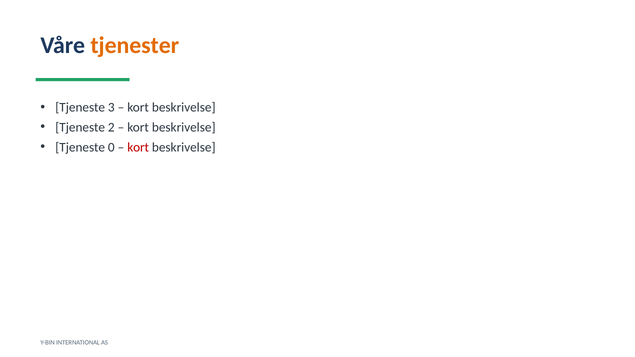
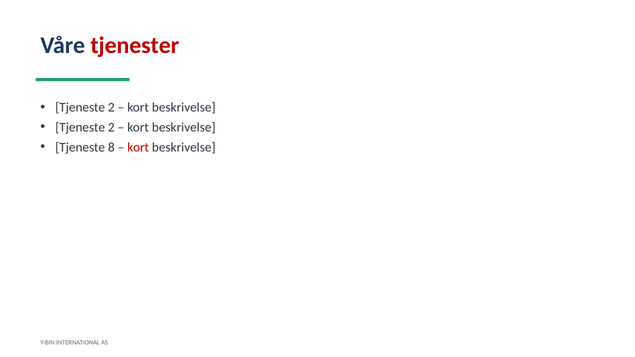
tjenester colour: orange -> red (135, 45)
3: 3 -> 2 (111, 108)
0: 0 -> 8 (111, 147)
